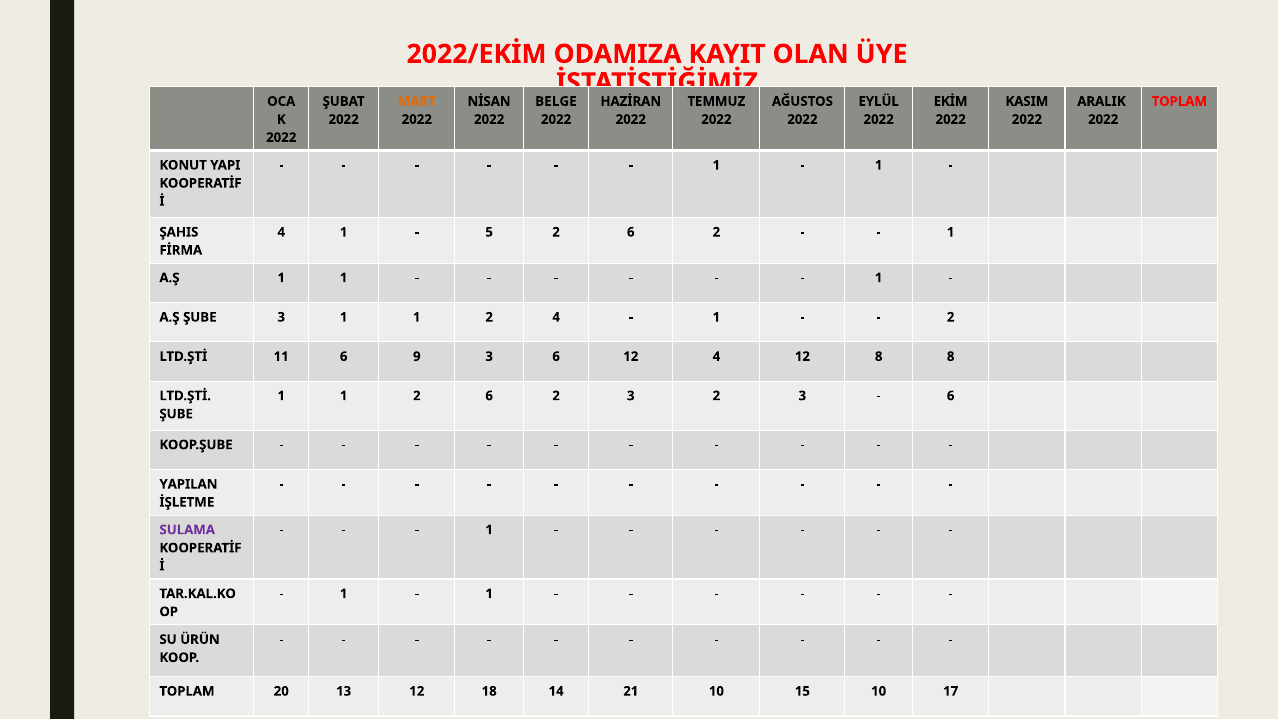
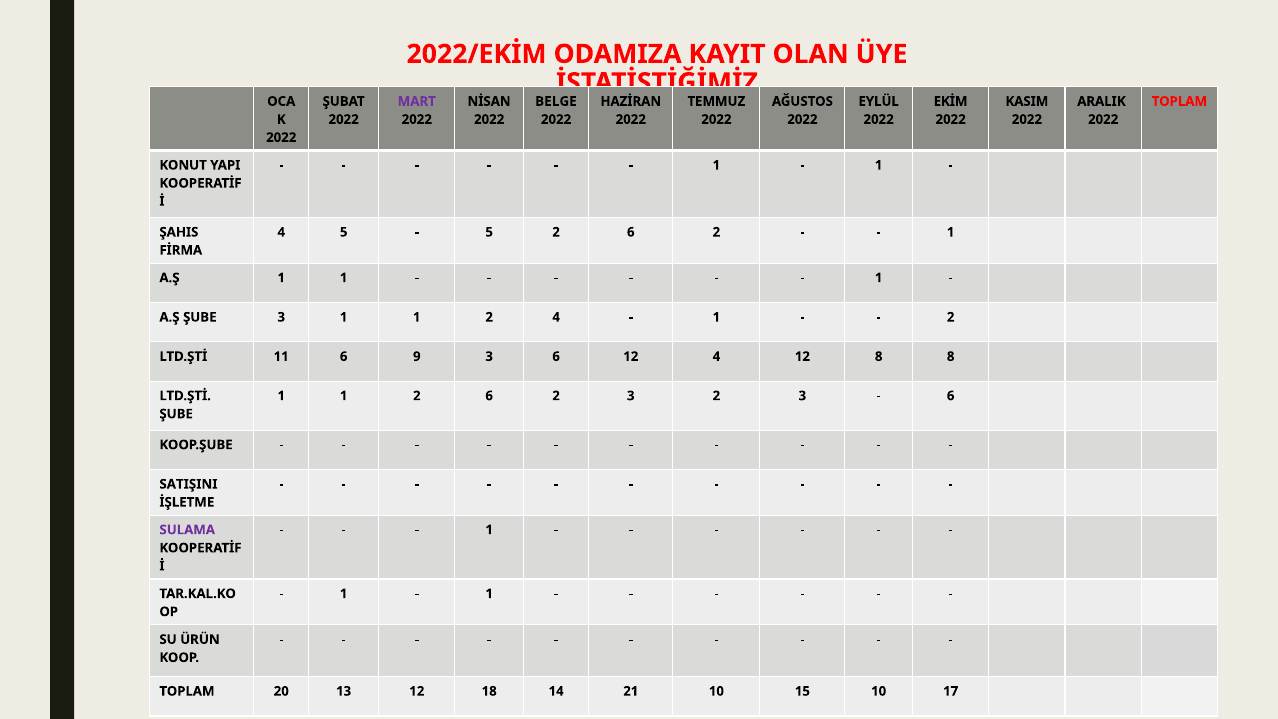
MART colour: orange -> purple (417, 101)
4 1: 1 -> 5 (344, 232)
YAPILAN: YAPILAN -> SATIŞINI (188, 484)
